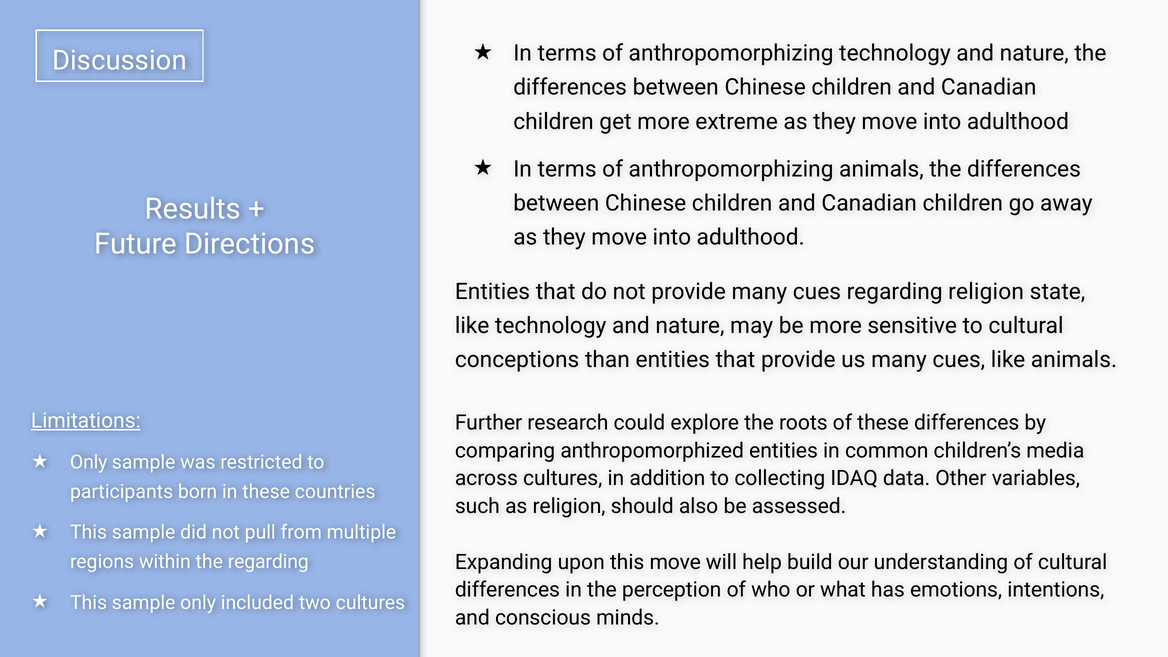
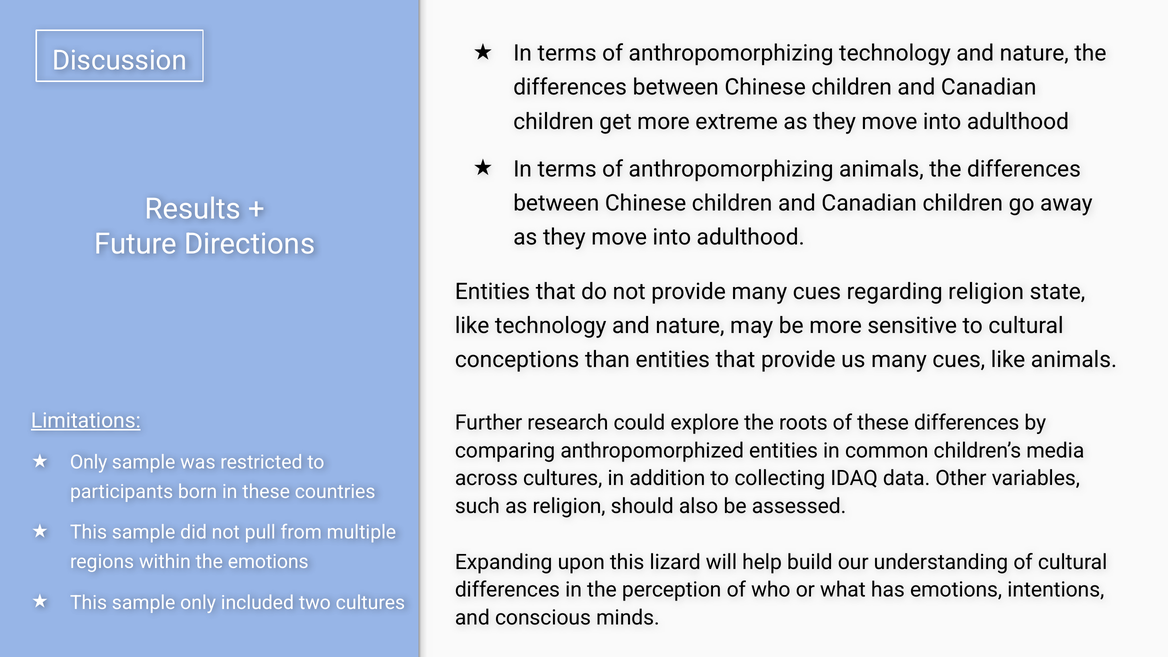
this move: move -> lizard (675, 562)
the regarding: regarding -> emotions (268, 562)
